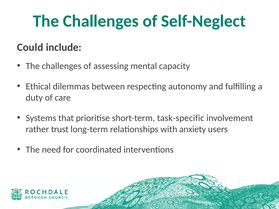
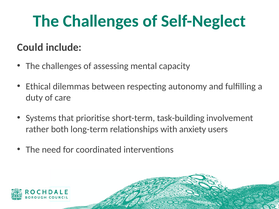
task-specific: task-specific -> task-building (181, 118)
trust: trust -> both (60, 129)
